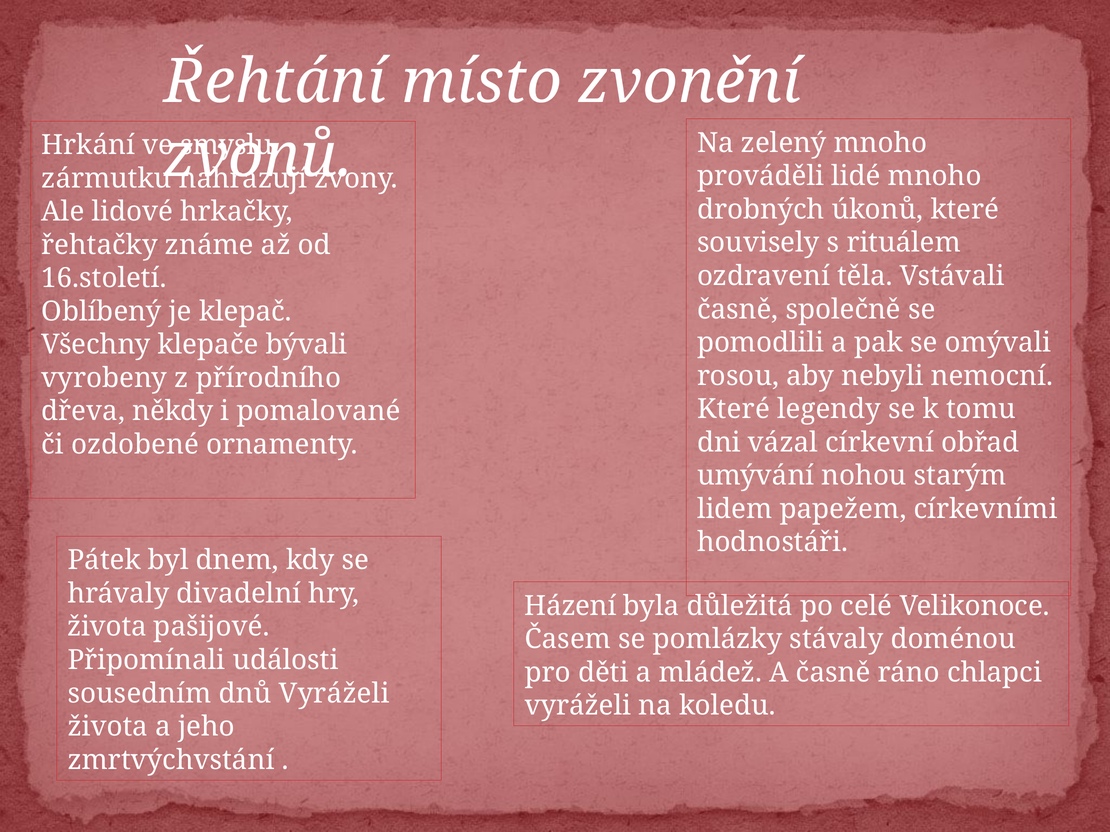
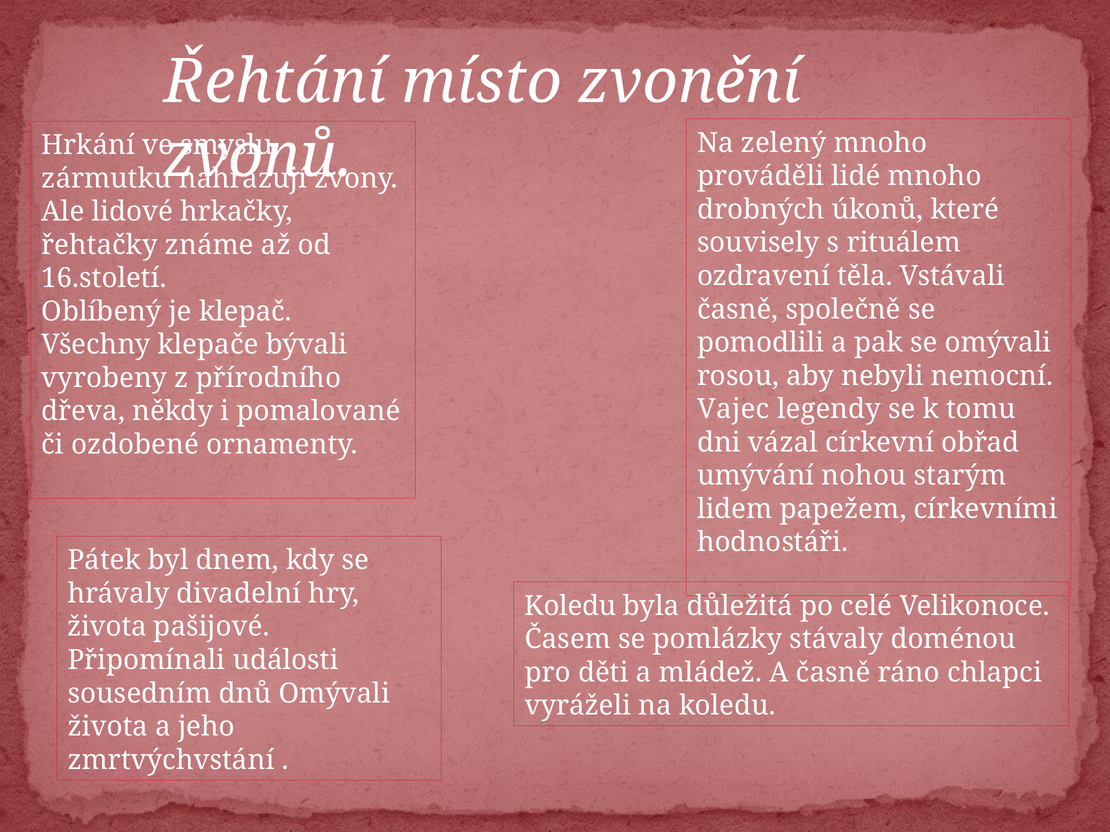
Které: Které -> Vajec (733, 409)
Házení: Házení -> Koledu (570, 606)
dnů Vyráželi: Vyráželi -> Omývali (334, 694)
